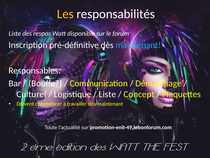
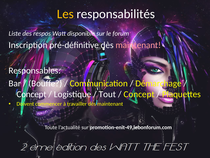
maintenant colour: light blue -> pink (138, 45)
Culturel: Culturel -> Concept (32, 94)
Liste: Liste -> Tout (107, 94)
